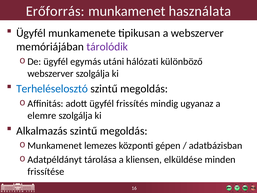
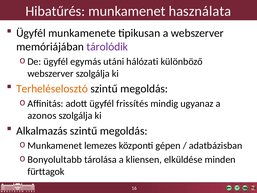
Erőforrás: Erőforrás -> Hibatűrés (55, 11)
Terheléselosztó colour: blue -> orange (52, 89)
elemre: elemre -> azonos (42, 115)
Adatpéldányt: Adatpéldányt -> Bonyolultabb (55, 159)
frissítése: frissítése -> fürttagok (46, 171)
